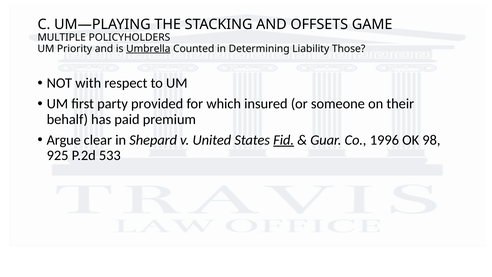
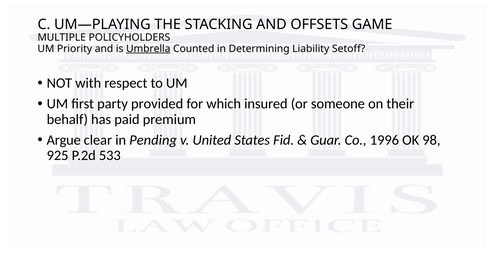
Those: Those -> Setoff (349, 49)
Shepard: Shepard -> Pending (153, 140)
Fid underline: present -> none (284, 140)
